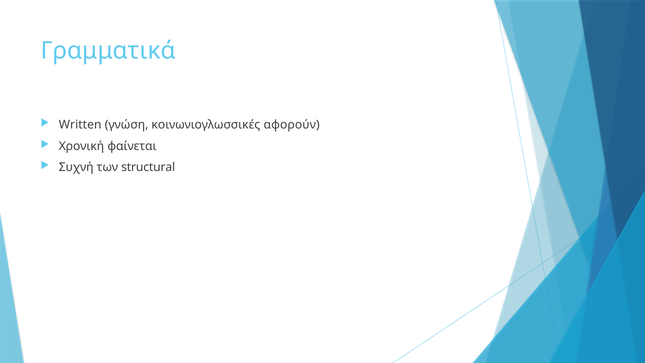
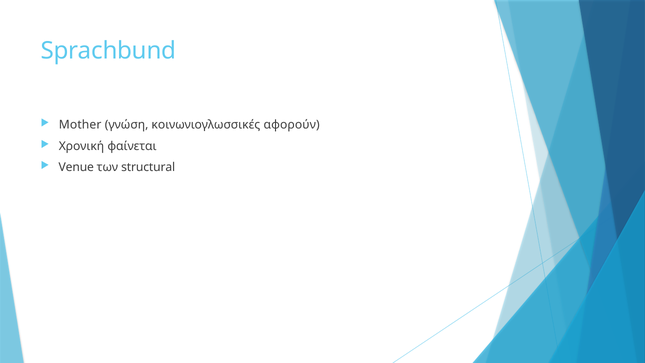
Γραμματικά: Γραμματικά -> Sprachbund (108, 51)
Written: Written -> Mother (80, 125)
Συχνή: Συχνή -> Venue (76, 167)
